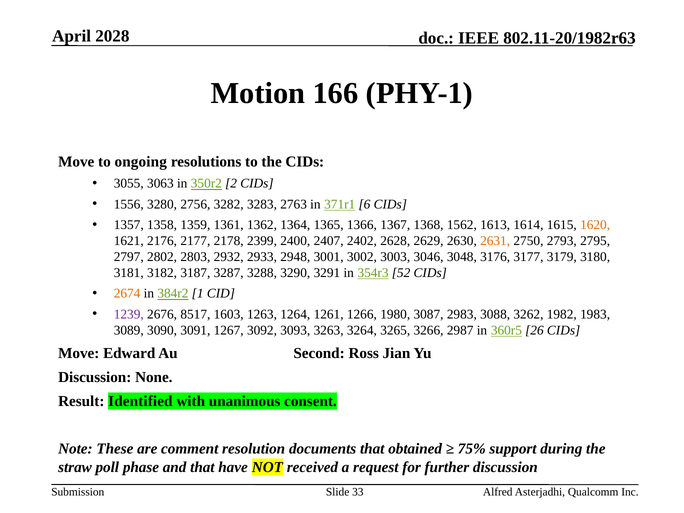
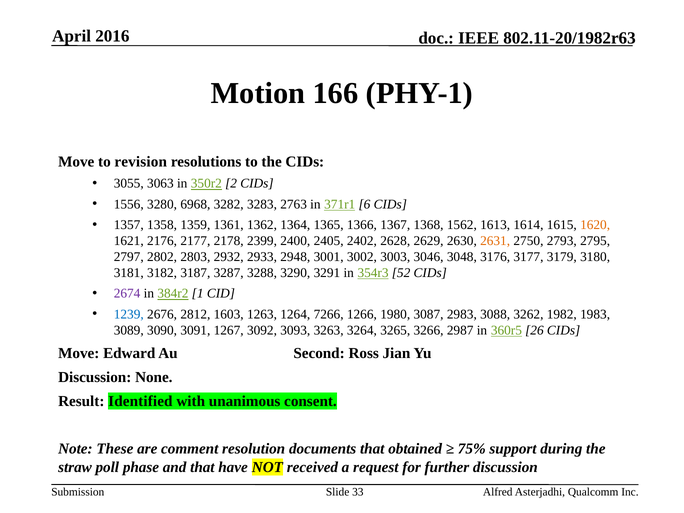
2028: 2028 -> 2016 (112, 36)
ongoing: ongoing -> revision (141, 162)
2756: 2756 -> 6968 (195, 204)
2407: 2407 -> 2405 (329, 241)
2674 colour: orange -> purple (127, 294)
1239 colour: purple -> blue (129, 314)
8517: 8517 -> 2812 (195, 314)
1261: 1261 -> 7266 (329, 314)
